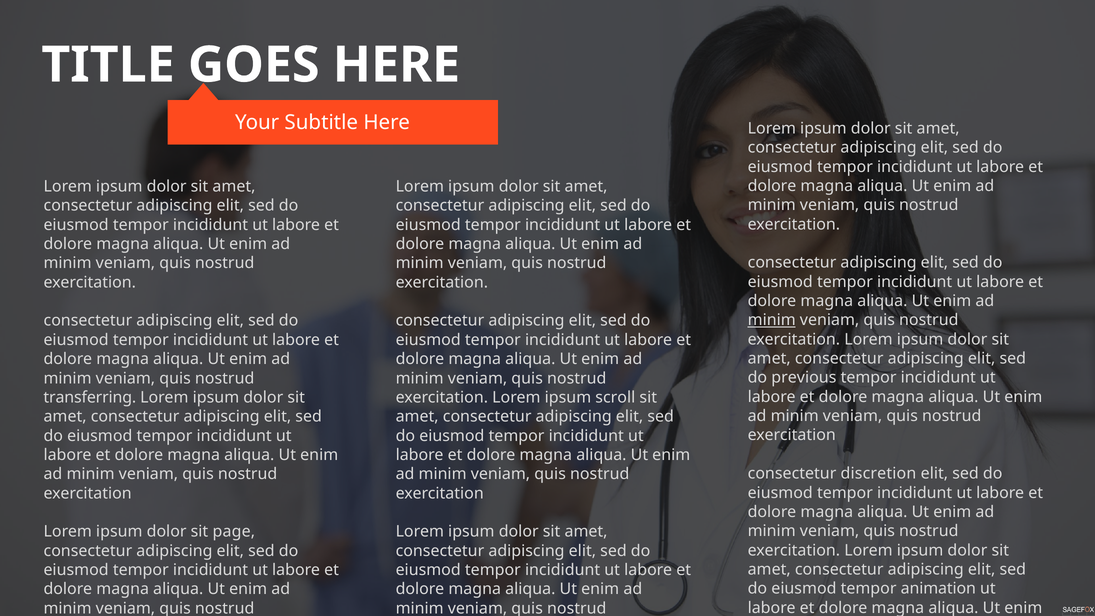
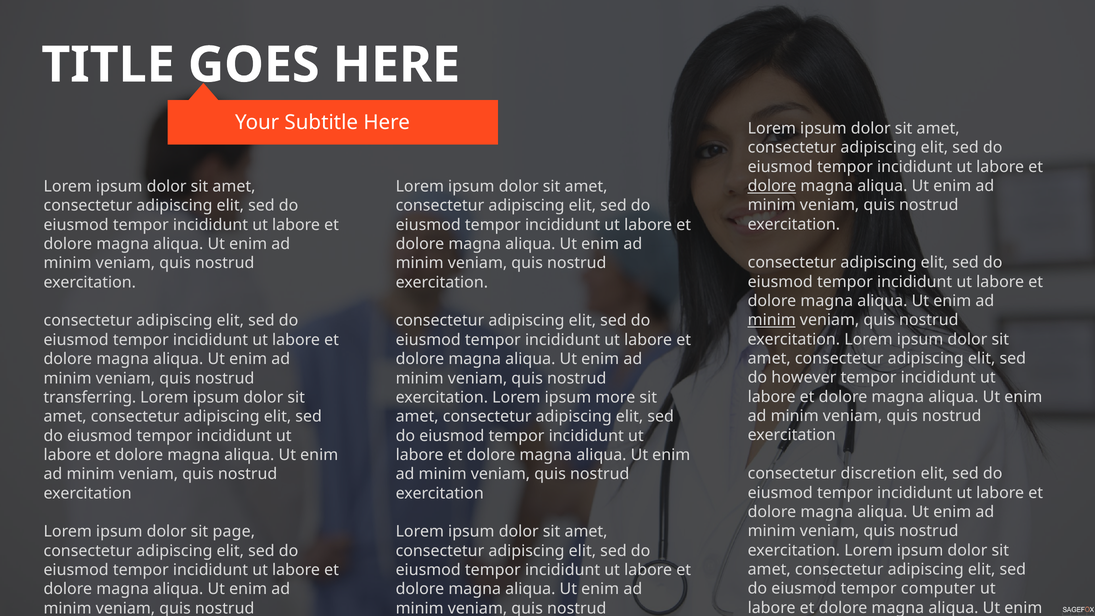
dolore underline: none -> present (772, 186)
previous: previous -> however (804, 378)
scroll: scroll -> more (615, 397)
animation: animation -> computer (938, 589)
